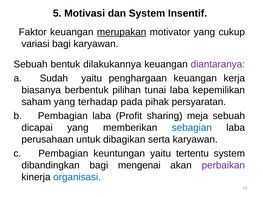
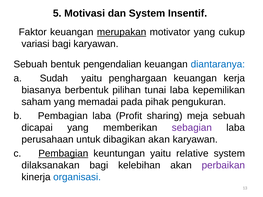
dilakukannya: dilakukannya -> pengendalian (112, 64)
diantaranya colour: purple -> blue (218, 64)
terhadap: terhadap -> memadai (98, 102)
persyaratan: persyaratan -> pengukuran (199, 102)
sebagian colour: blue -> purple (192, 128)
dibagikan serta: serta -> akan (159, 140)
Pembagian underline: none -> present (63, 154)
tertentu: tertentu -> relative (192, 154)
dibandingkan: dibandingkan -> dilaksanakan (51, 165)
mengenai: mengenai -> kelebihan (139, 165)
